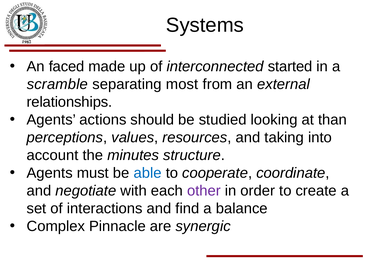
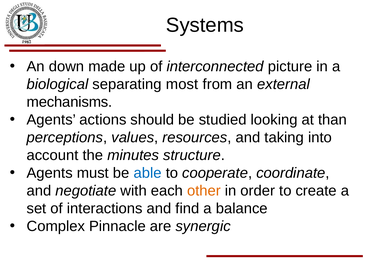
faced: faced -> down (66, 66)
started: started -> picture (290, 66)
scramble: scramble -> biological (57, 84)
relationships: relationships -> mechanisms (69, 102)
other colour: purple -> orange (204, 191)
